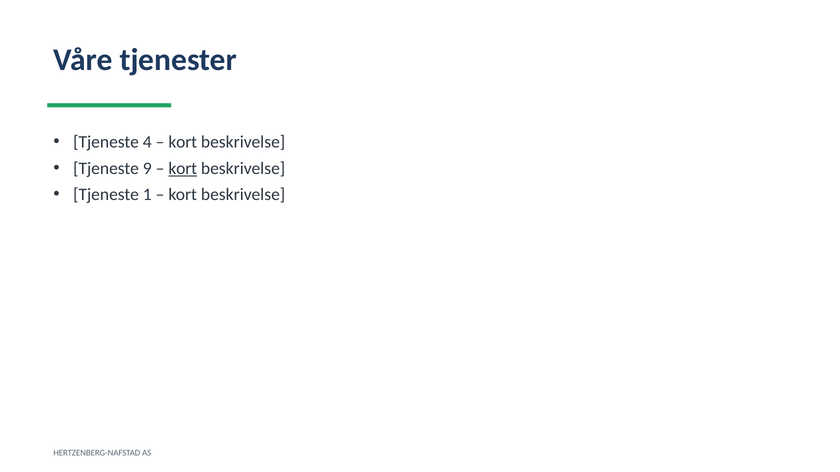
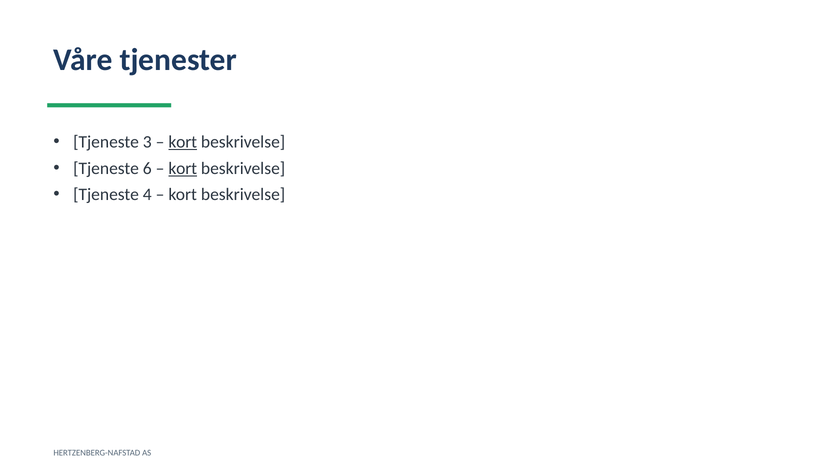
4: 4 -> 3 (147, 142)
kort underline: none -> present (183, 142)
9: 9 -> 6 (147, 169)
1: 1 -> 4 (147, 195)
